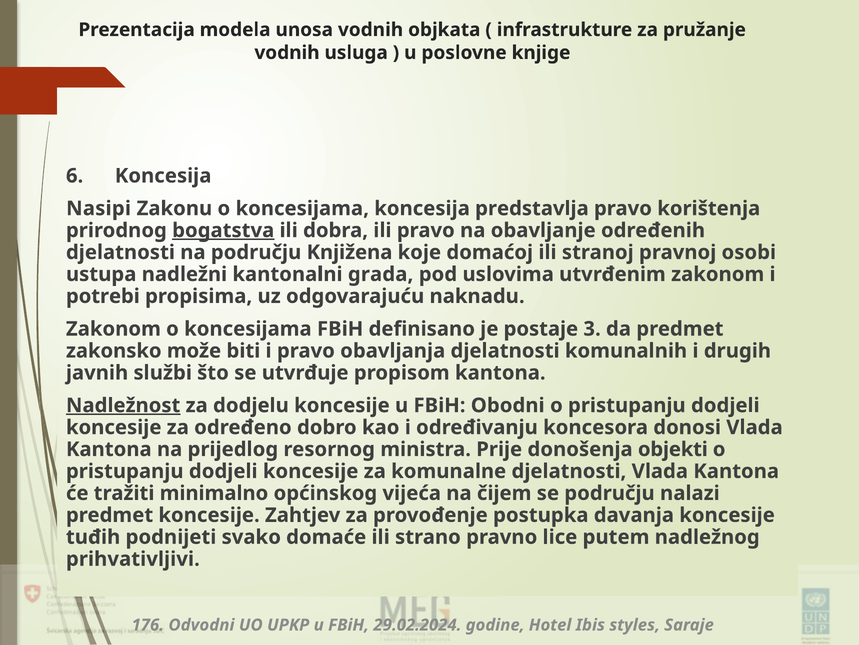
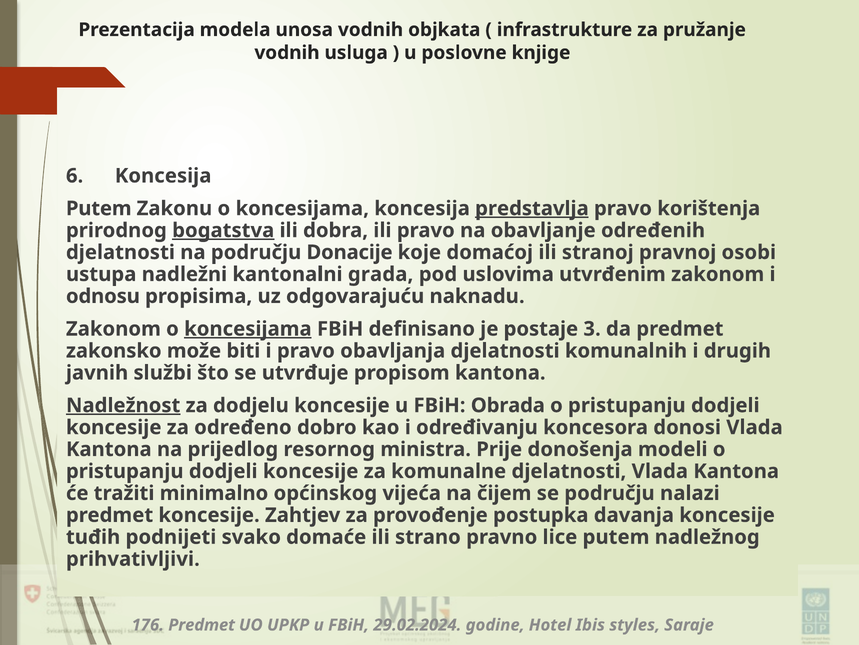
Nasipi: Nasipi -> Putem (99, 208)
predstavlja underline: none -> present (532, 208)
Knjižena: Knjižena -> Donacije (350, 252)
potrebi: potrebi -> odnosu (103, 296)
koncesijama underline: none -> present (248, 329)
Obodni: Obodni -> Obrada (508, 405)
objekti: objekti -> modeli (673, 449)
176 Odvodni: Odvodni -> Predmet (202, 624)
